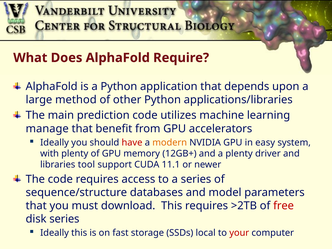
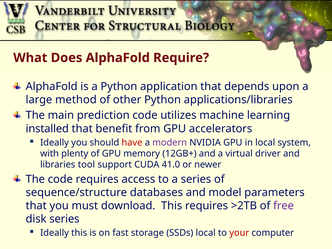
manage: manage -> installed (47, 129)
modern colour: orange -> purple (170, 142)
in easy: easy -> local (265, 142)
a plenty: plenty -> virtual (239, 154)
11.1: 11.1 -> 41.0 (171, 165)
free colour: red -> purple (284, 206)
